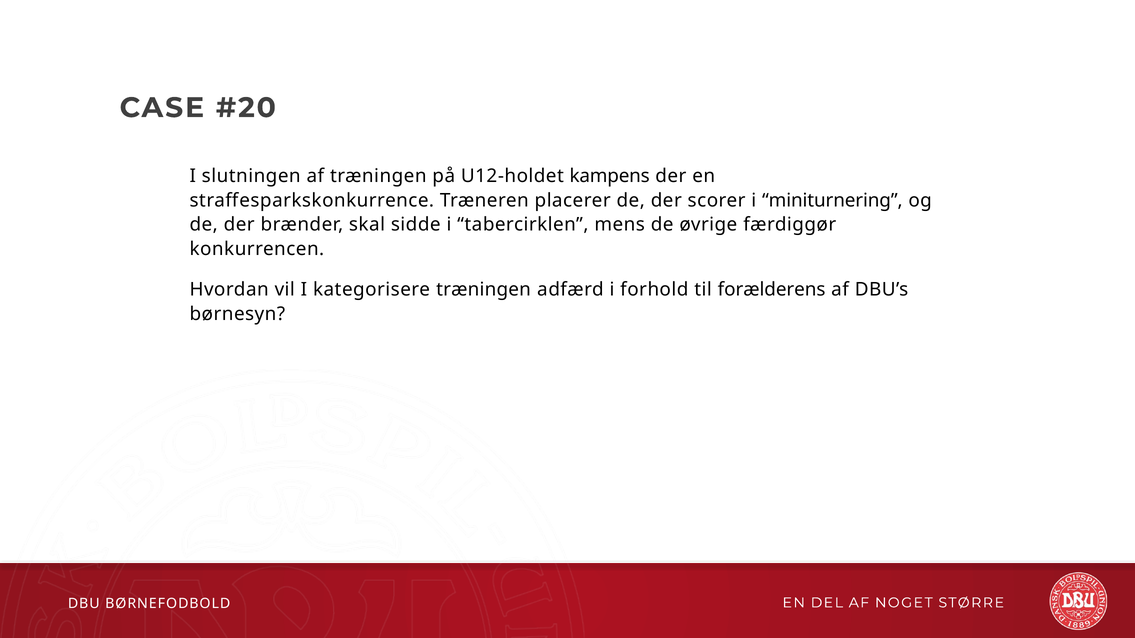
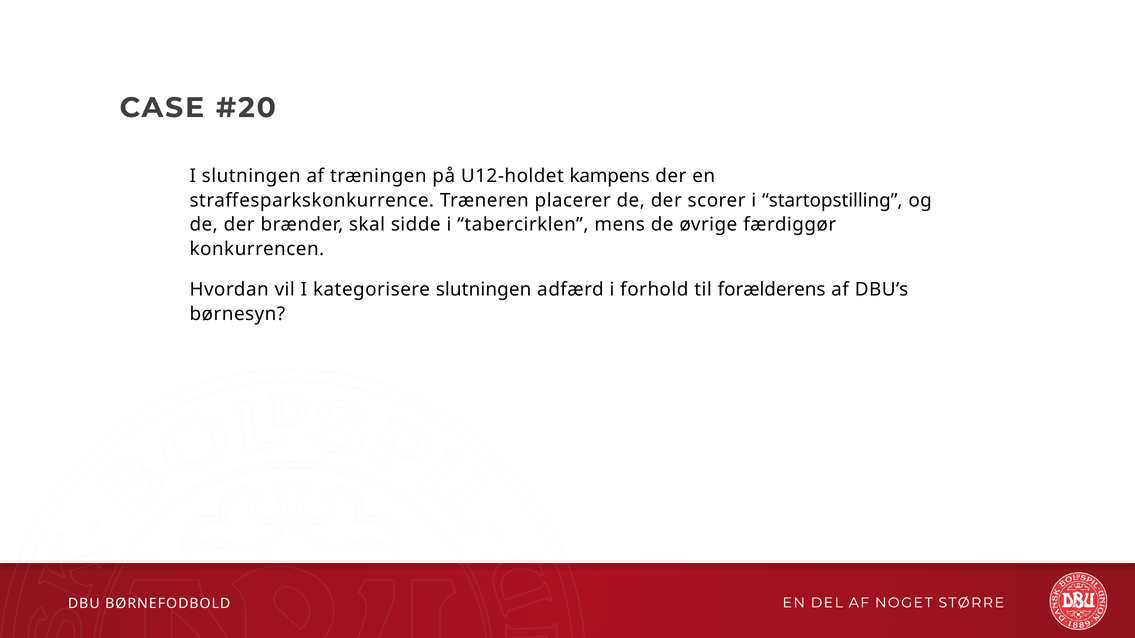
miniturnering: miniturnering -> startopstilling (832, 201)
kategorisere træningen: træningen -> slutningen (484, 290)
